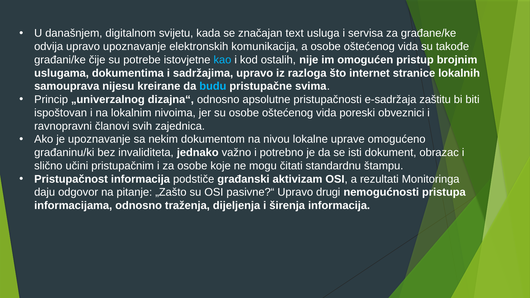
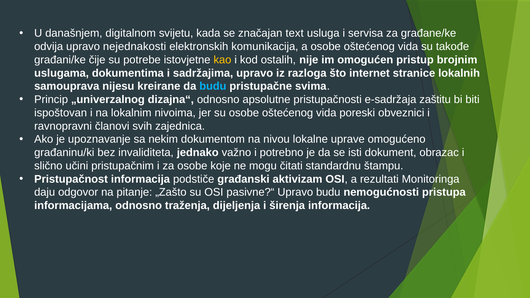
upravo upoznavanje: upoznavanje -> nejednakosti (135, 47)
kao colour: light blue -> yellow (222, 60)
Upravo drugi: drugi -> budu (328, 192)
